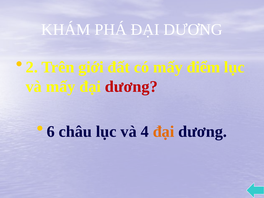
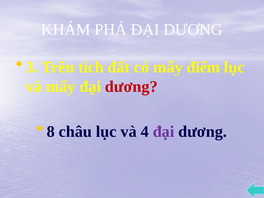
2: 2 -> 3 (32, 67)
giới: giới -> tích (91, 67)
6: 6 -> 8 (51, 132)
đại colour: orange -> purple (164, 132)
